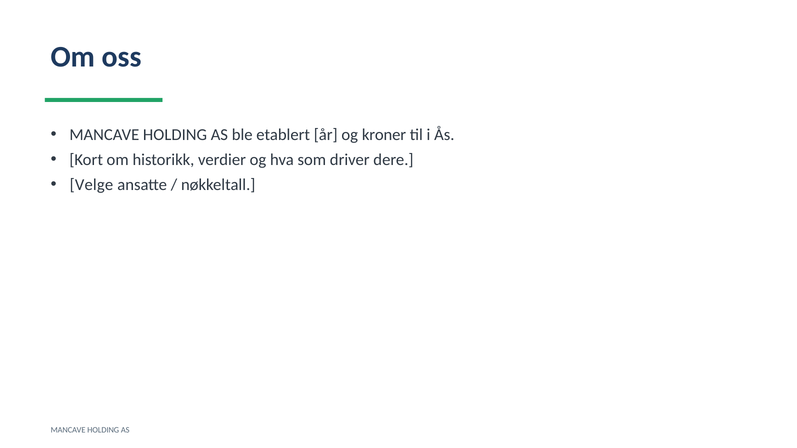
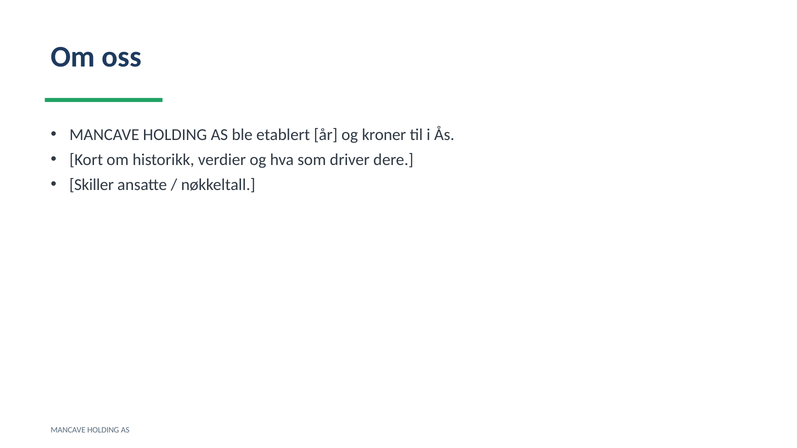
Velge: Velge -> Skiller (92, 185)
